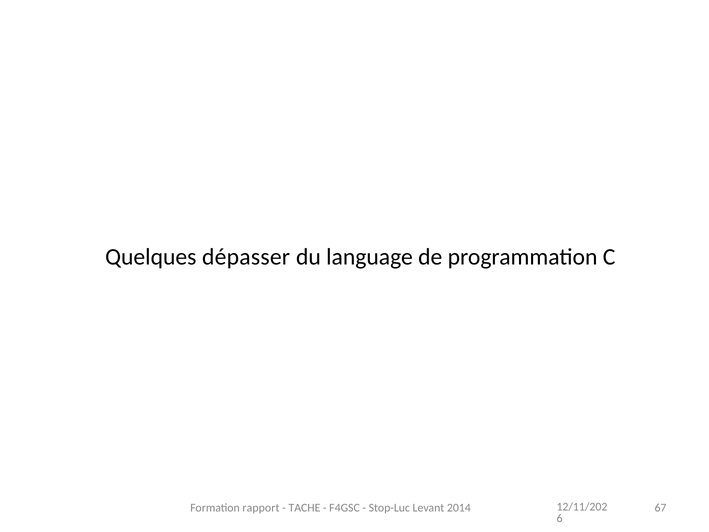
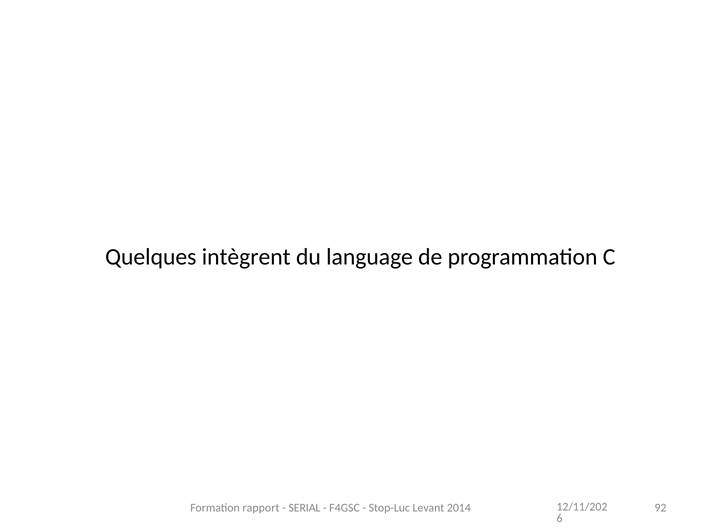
dépasser: dépasser -> intègrent (246, 257)
TACHE: TACHE -> SERIAL (304, 508)
67: 67 -> 92 (660, 508)
